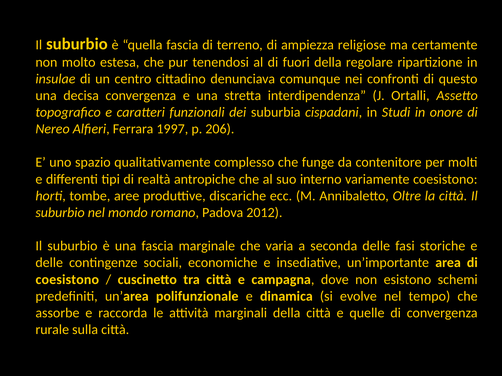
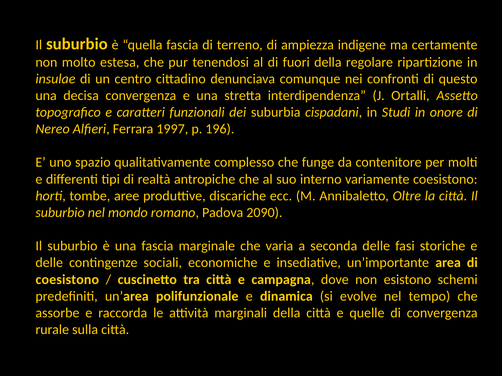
religiose: religiose -> indigene (362, 45)
206: 206 -> 196 (220, 129)
2012: 2012 -> 2090 (264, 213)
